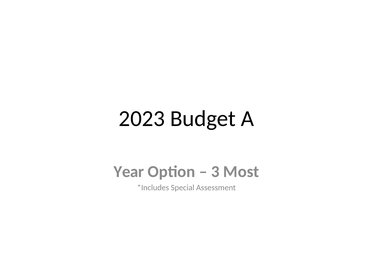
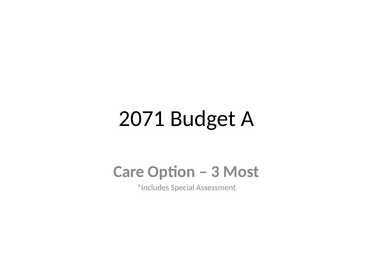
2023: 2023 -> 2071 (142, 118)
Year: Year -> Care (129, 171)
